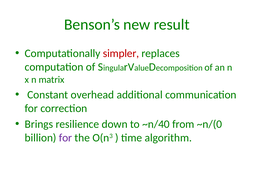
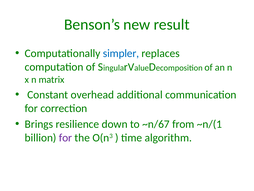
simpler colour: red -> blue (121, 53)
~n/40: ~n/40 -> ~n/67 (156, 124)
~n/(0: ~n/(0 -> ~n/(1 (209, 124)
